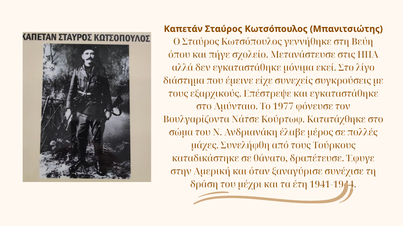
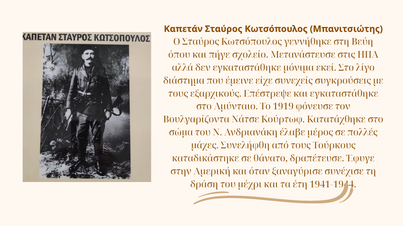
1977: 1977 -> 1919 (283, 107)
